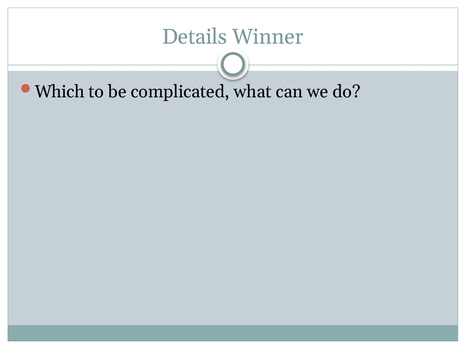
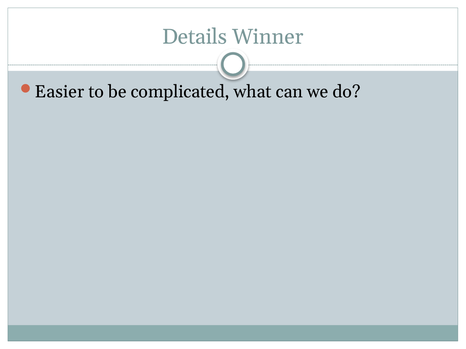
Which: Which -> Easier (59, 92)
